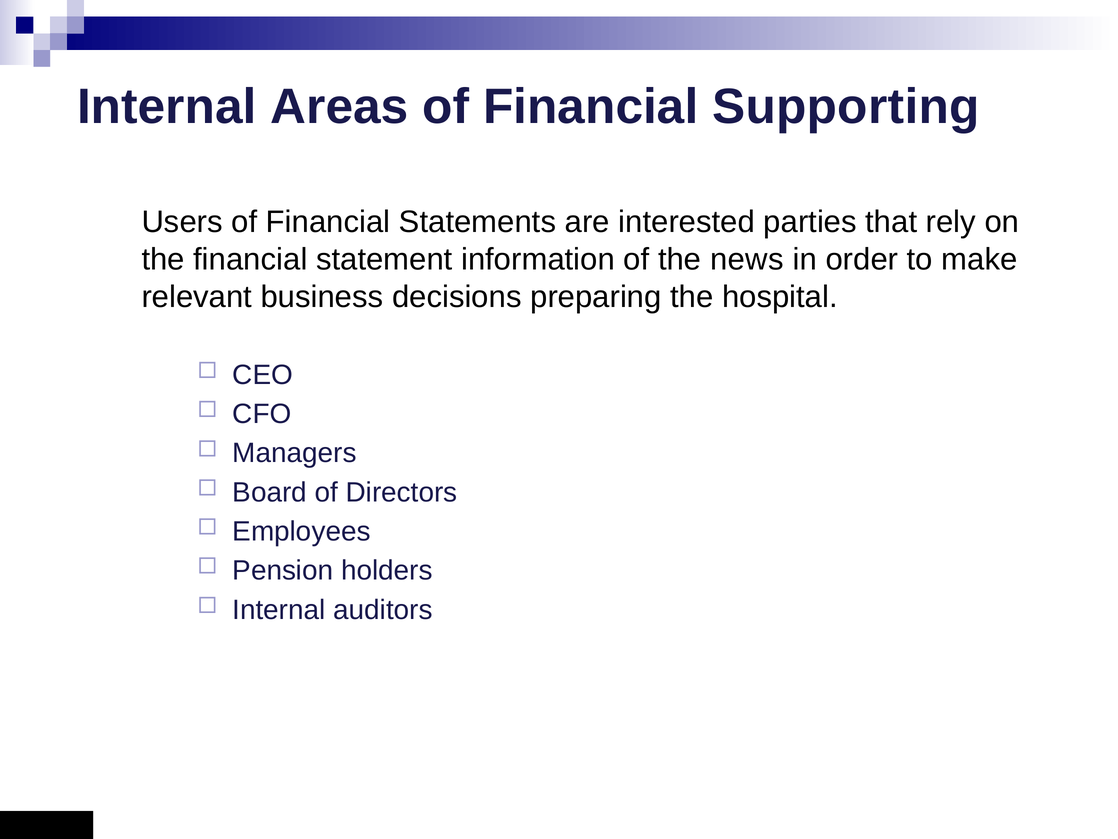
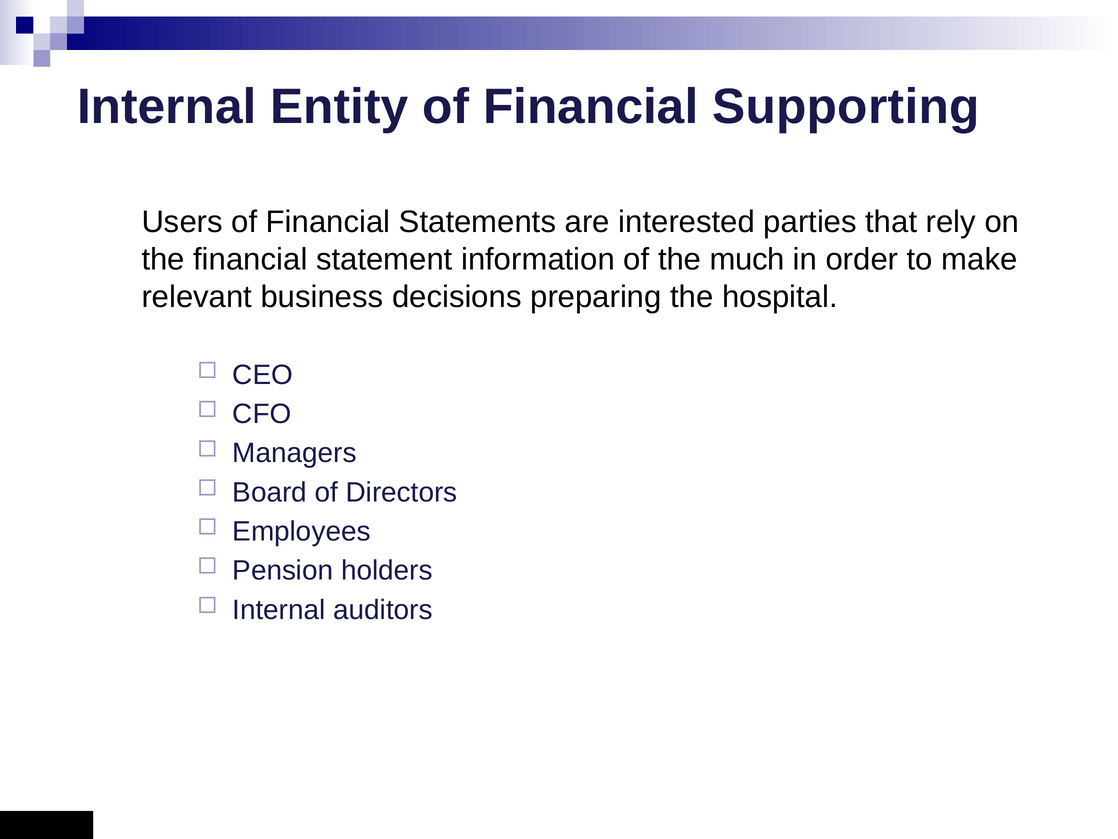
Areas: Areas -> Entity (339, 107)
news: news -> much (747, 259)
